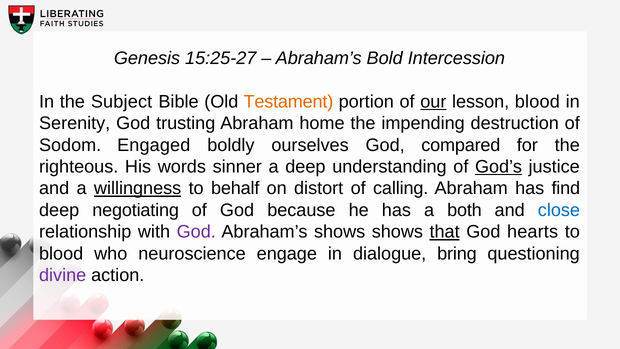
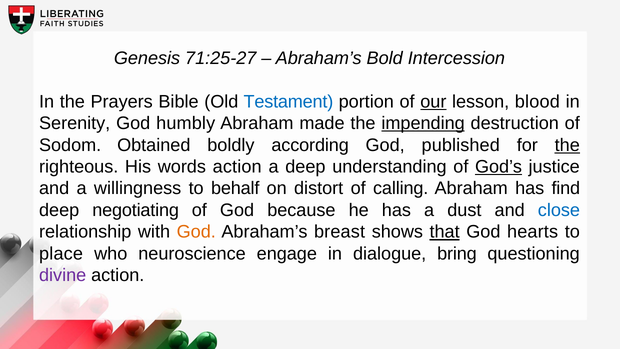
15:25-27: 15:25-27 -> 71:25-27 (221, 58)
Subject: Subject -> Prayers (122, 102)
Testament colour: orange -> blue (288, 102)
trusting: trusting -> humbly (186, 123)
home: home -> made (322, 123)
impending underline: none -> present (423, 123)
Engaged: Engaged -> Obtained (154, 145)
ourselves: ourselves -> according (310, 145)
compared: compared -> published (461, 145)
the underline: none -> present (567, 145)
words sinner: sinner -> action (237, 167)
willingness underline: present -> none (138, 188)
both: both -> dust (464, 210)
God colour: purple -> orange (196, 232)
Abraham’s shows: shows -> breast (340, 232)
blood: blood -> place (61, 253)
